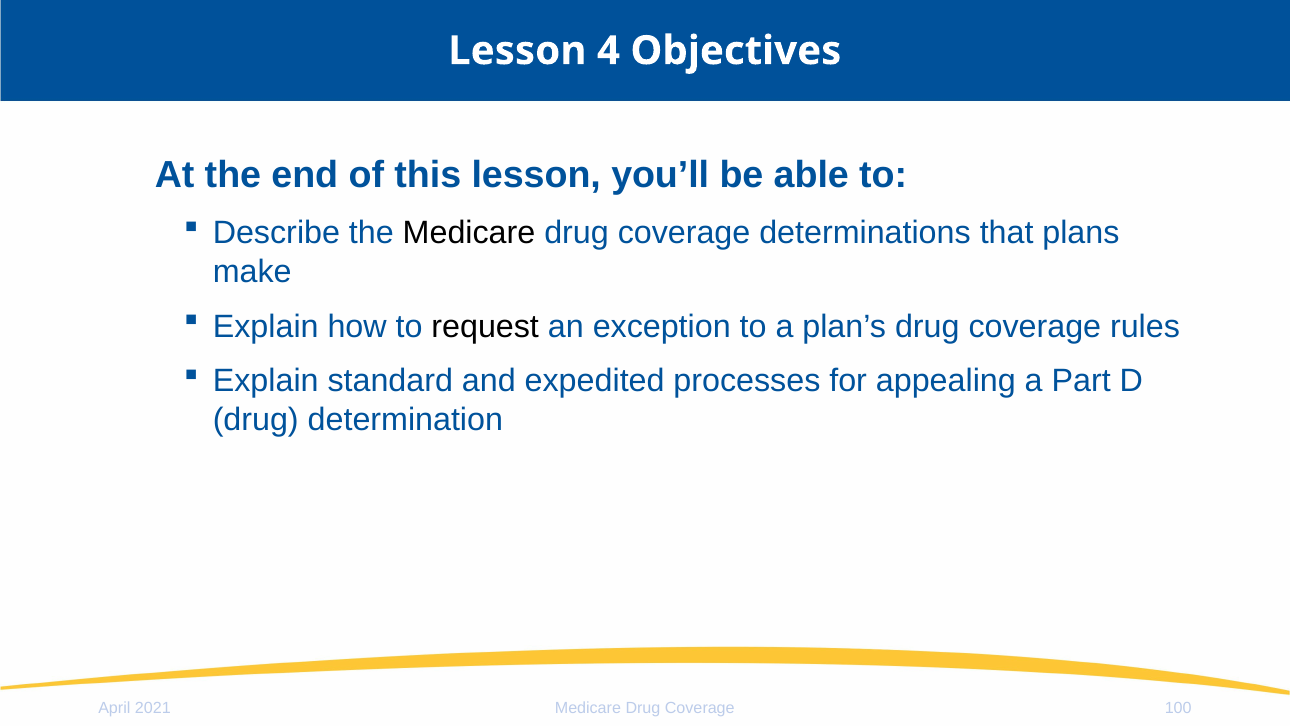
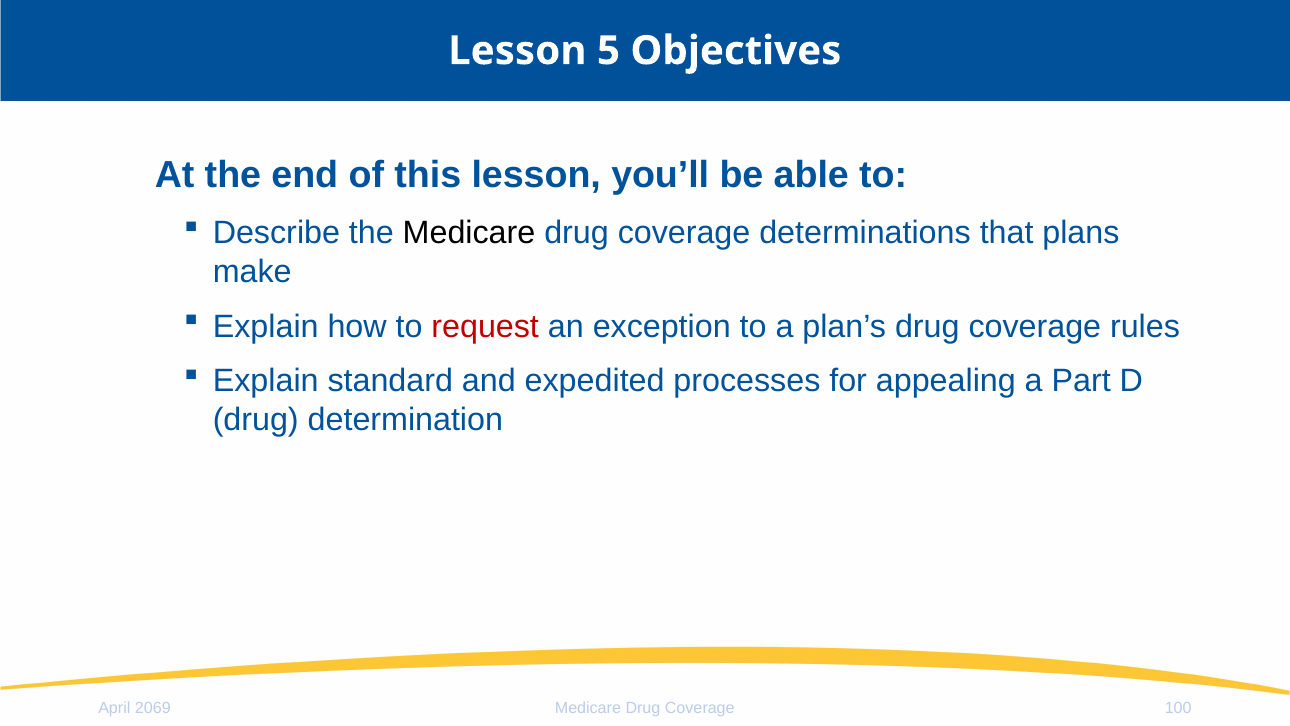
4: 4 -> 5 (608, 51)
request colour: black -> red (485, 326)
2021: 2021 -> 2069 (153, 707)
